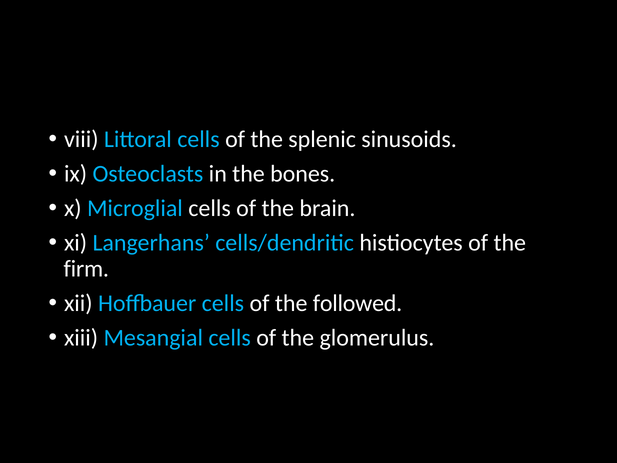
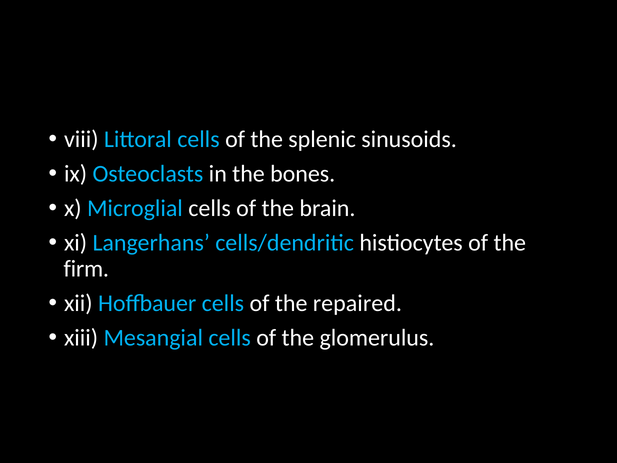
followed: followed -> repaired (357, 303)
